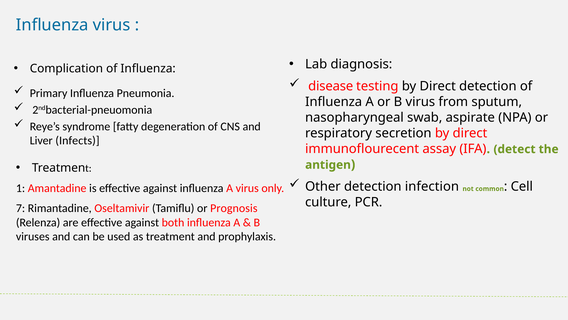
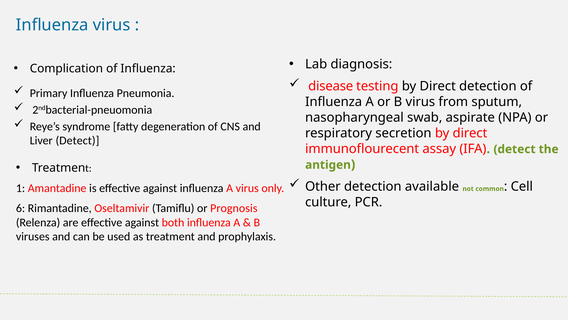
Liver Infects: Infects -> Detect (77, 141)
infection: infection -> available (432, 186)
7: 7 -> 6 (21, 208)
